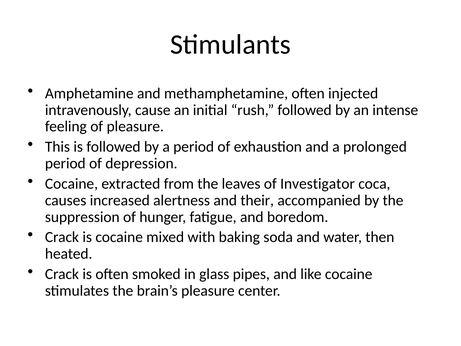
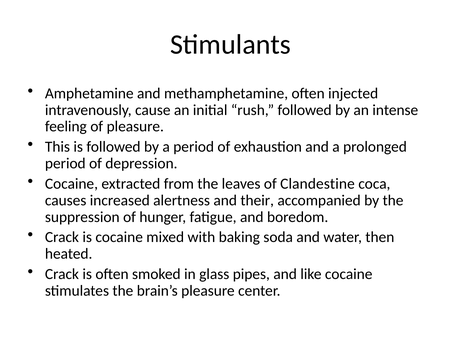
Investigator: Investigator -> Clandestine (317, 184)
